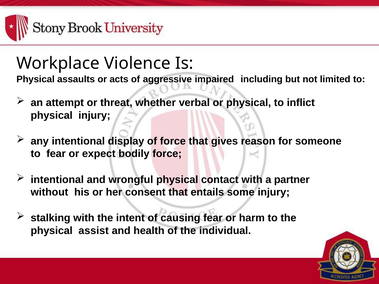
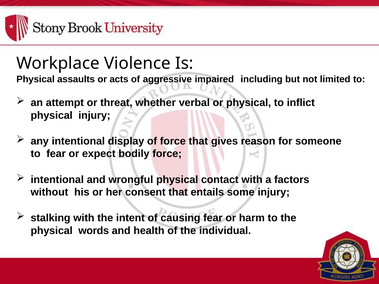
partner: partner -> factors (292, 180)
assist: assist -> words (94, 231)
